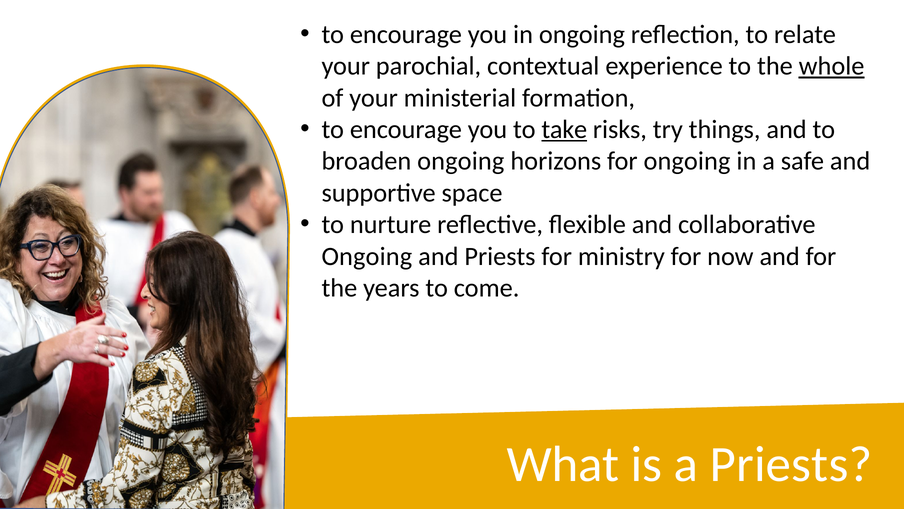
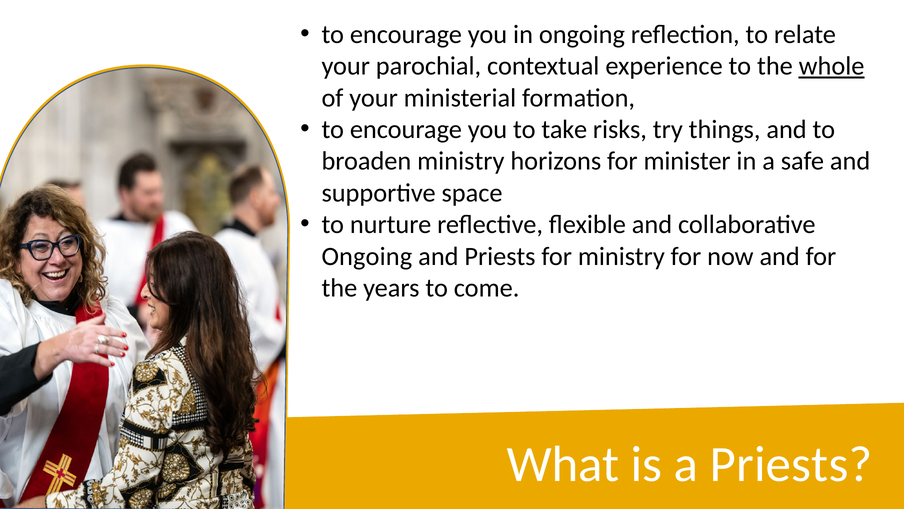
take underline: present -> none (564, 129)
broaden ongoing: ongoing -> ministry (461, 161)
for ongoing: ongoing -> minister (687, 161)
